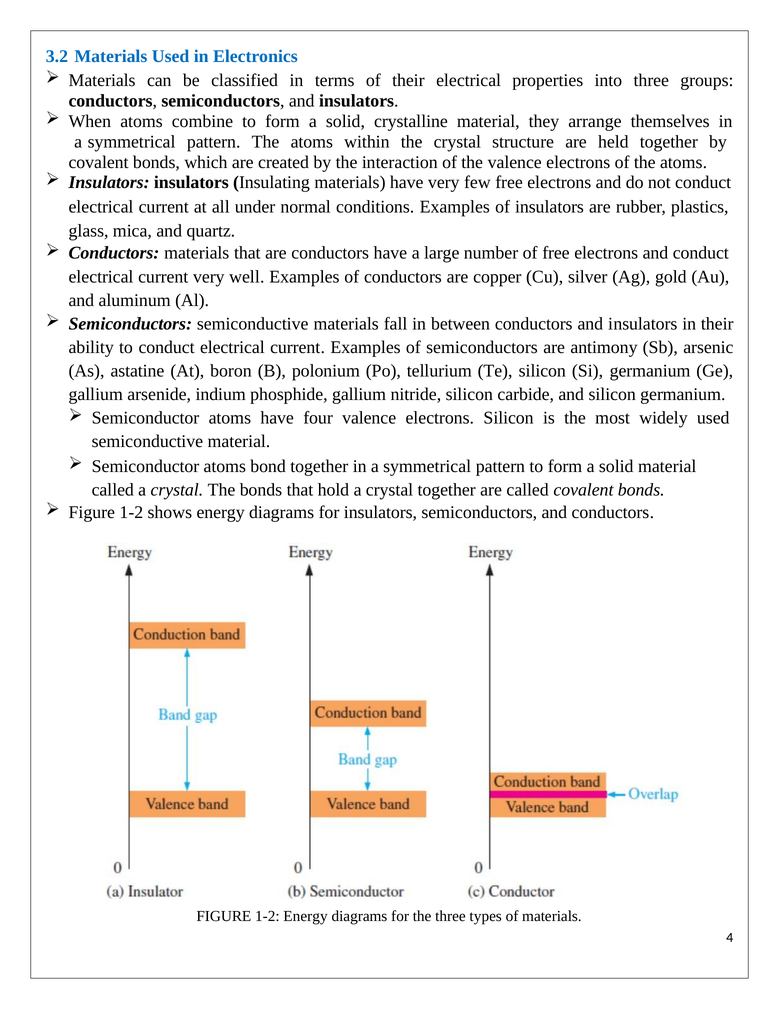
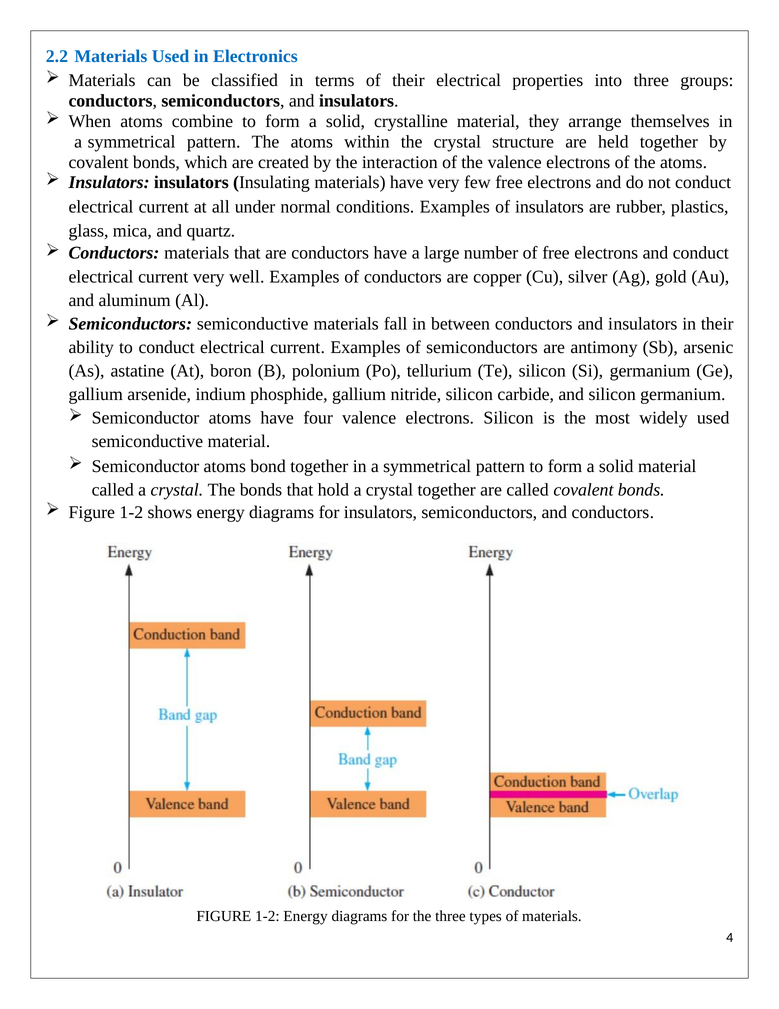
3.2: 3.2 -> 2.2 (57, 56)
